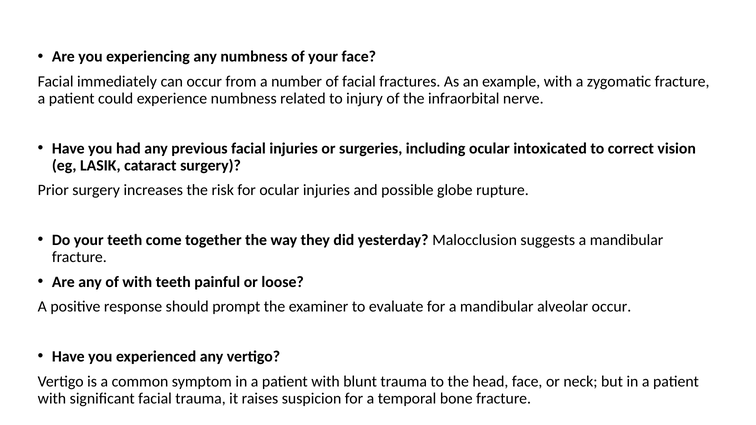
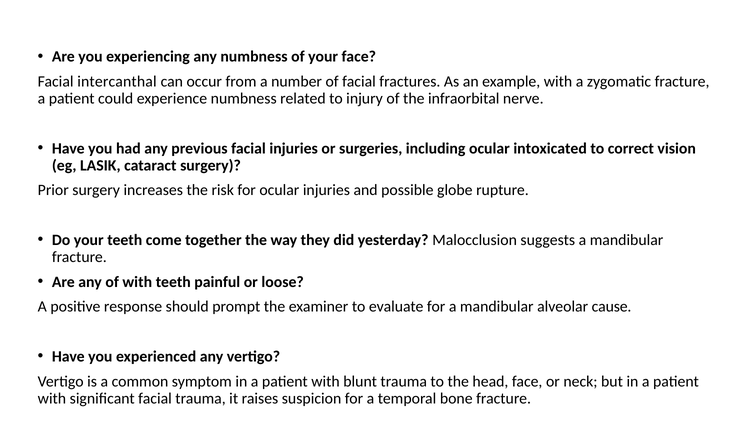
immediately: immediately -> intercanthal (117, 82)
alveolar occur: occur -> cause (612, 307)
